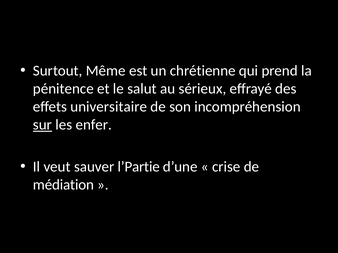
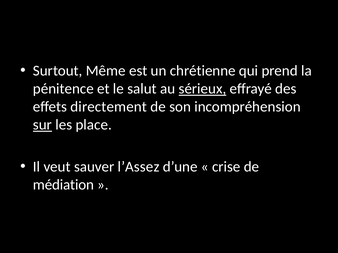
sérieux underline: none -> present (202, 89)
universitaire: universitaire -> directement (109, 107)
enfer: enfer -> place (94, 125)
l’Partie: l’Partie -> l’Assez (139, 167)
